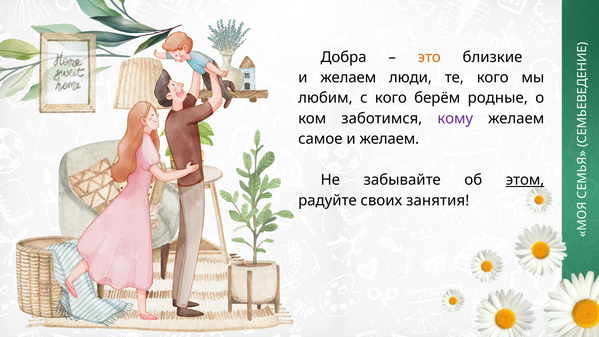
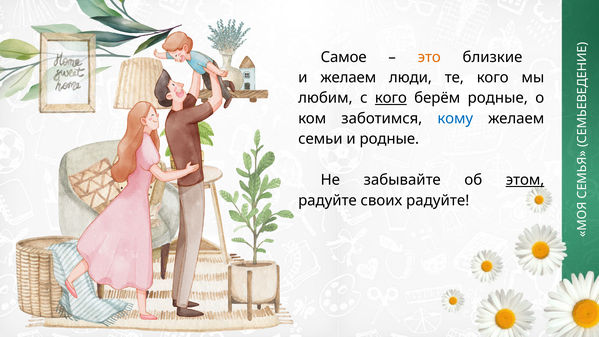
Добра: Добра -> Самое (344, 57)
кого underline: none -> present (391, 98)
кому colour: purple -> blue (455, 119)
самое: самое -> семьи (320, 139)
желаем: желаем -> родные (389, 139)
своих занятия: занятия -> радуйте (438, 200)
